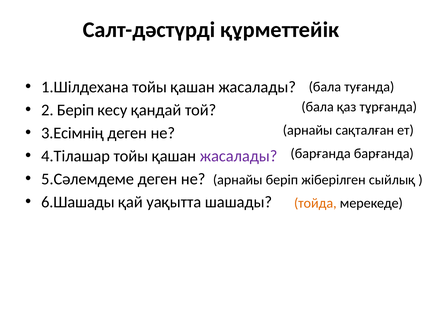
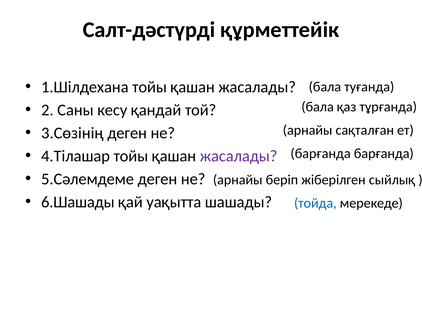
2 Беріп: Беріп -> Саны (75, 110)
3.Есімнің: 3.Есімнің -> 3.Сөзінің (72, 133)
тойда colour: orange -> blue (315, 203)
